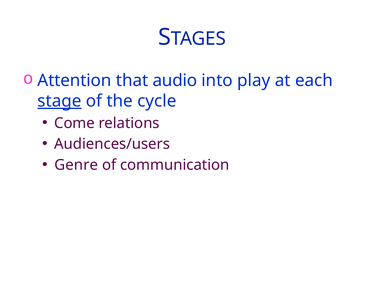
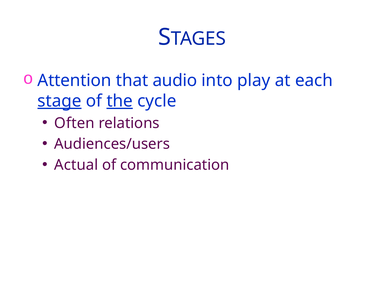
the underline: none -> present (120, 101)
Come: Come -> Often (74, 123)
Genre: Genre -> Actual (76, 165)
